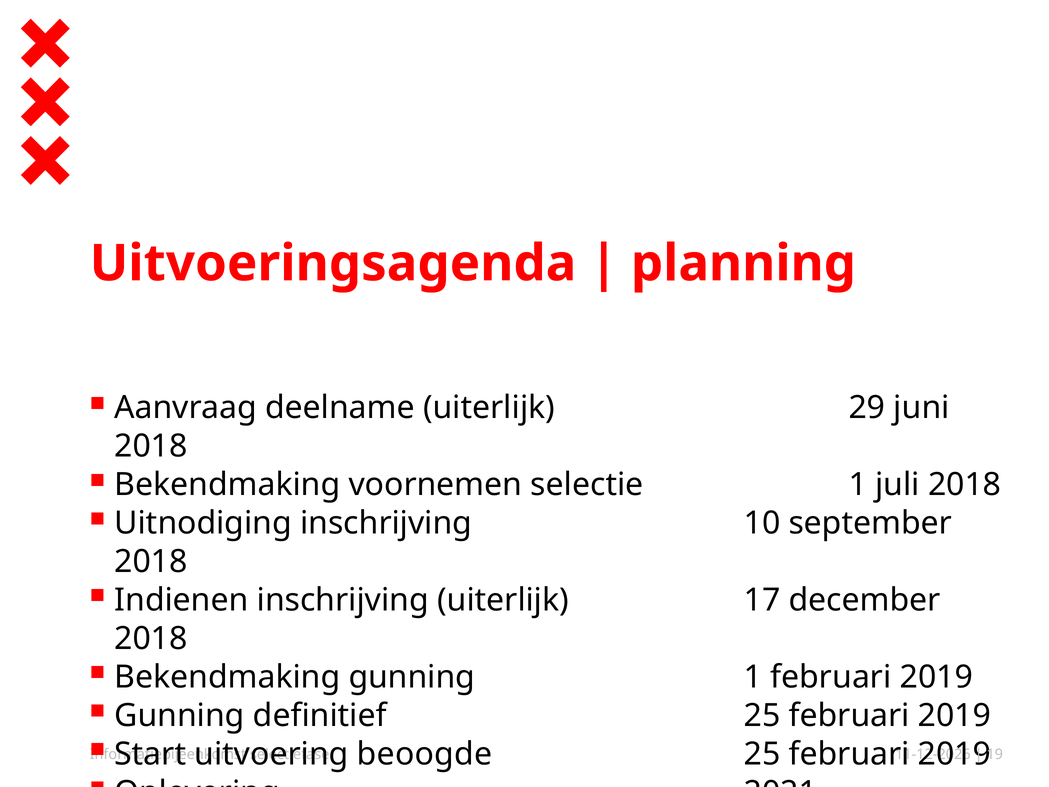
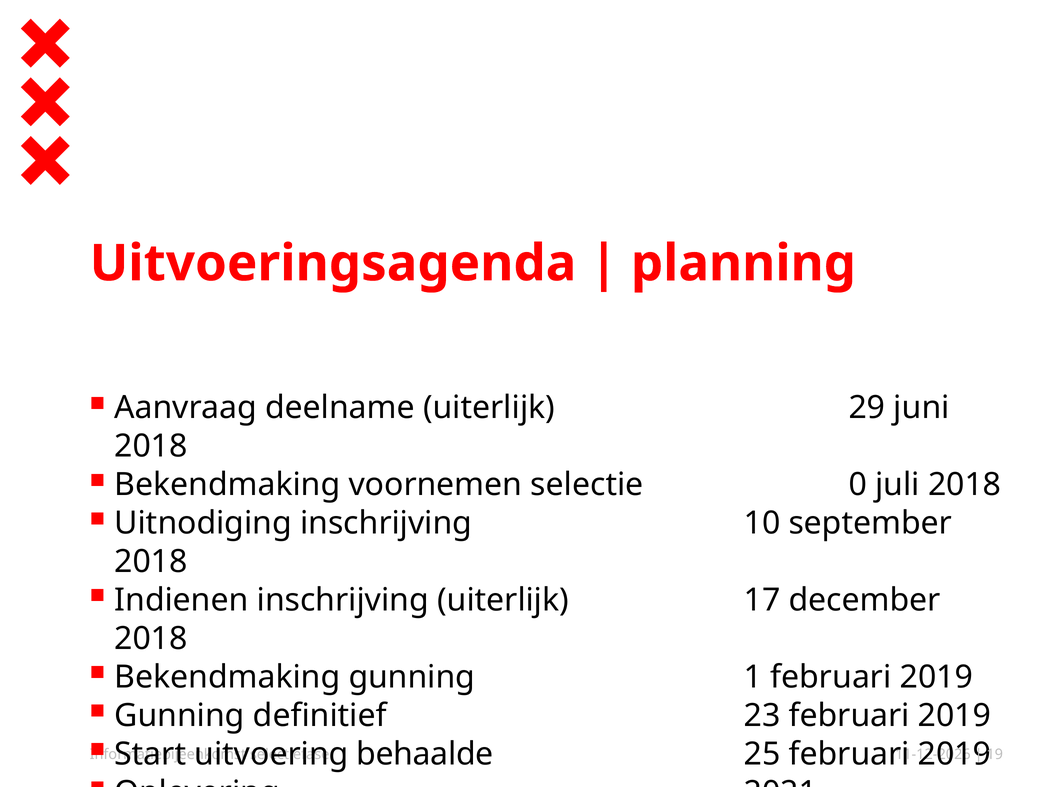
selectie 1: 1 -> 0 (858, 485)
definitief 25: 25 -> 23 (762, 715)
beoogde: beoogde -> behaalde (425, 754)
